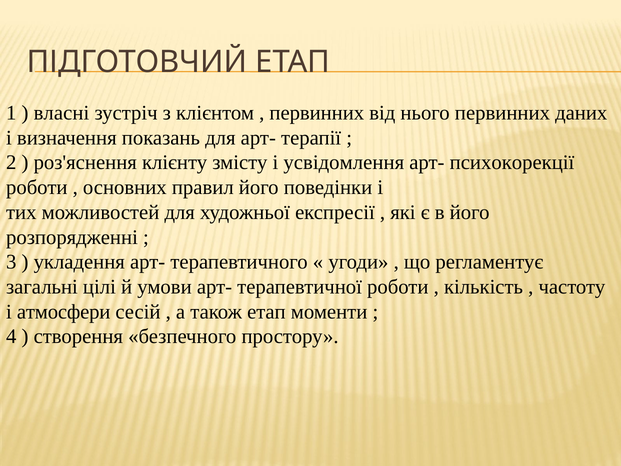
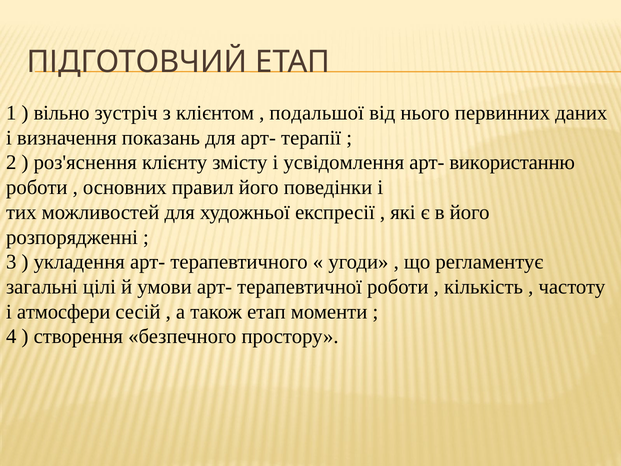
власні: власні -> вільно (62, 113)
первинних: первинних -> подальшої (317, 113)
психокорекції: психокорекції -> використанню (512, 163)
